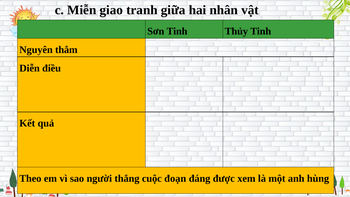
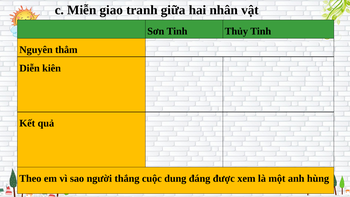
điều: điều -> kiên (52, 68)
đoạn: đoạn -> dung (175, 178)
